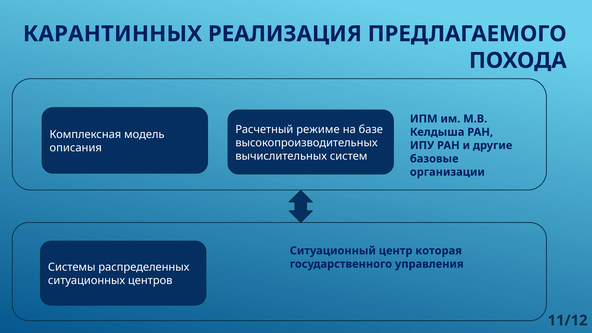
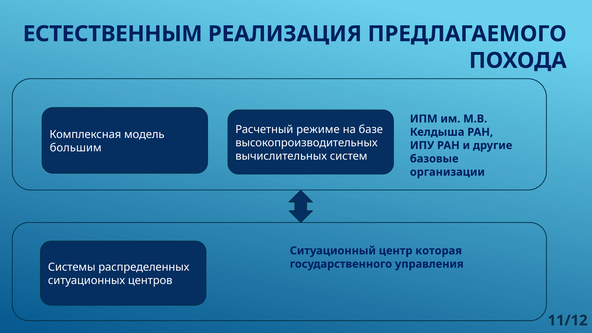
КАРАНТИННЫХ: КАРАНТИННЫХ -> ЕСТЕСТВЕННЫМ (113, 34)
описания: описания -> большим (76, 148)
